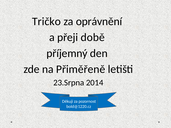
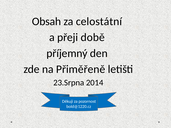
Tričko: Tričko -> Obsah (47, 21)
oprávnění: oprávnění -> celostátní (99, 21)
